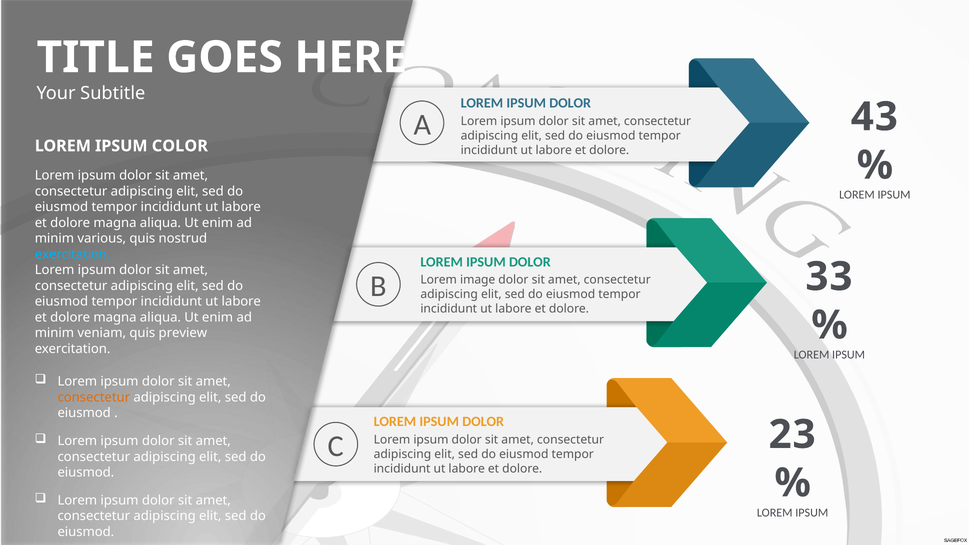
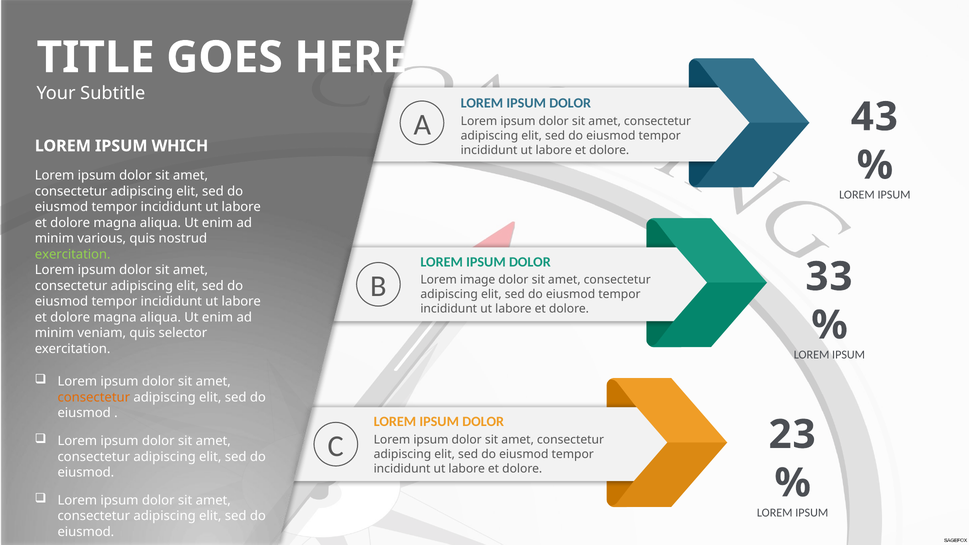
COLOR: COLOR -> WHICH (180, 146)
exercitation colour: light blue -> light green (73, 254)
preview: preview -> selector (183, 333)
